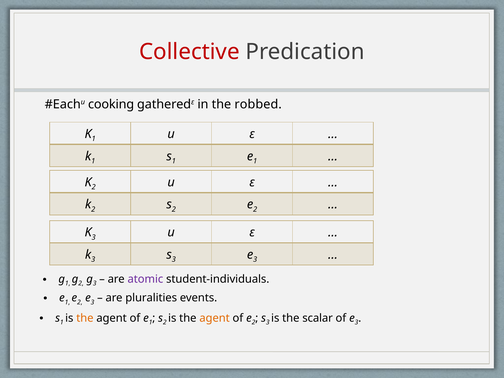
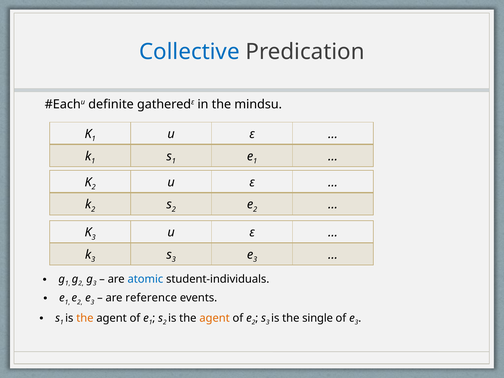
Collective colour: red -> blue (189, 52)
cooking: cooking -> definite (111, 104)
robbed: robbed -> mindsu (258, 104)
atomic colour: purple -> blue (145, 279)
pluralities: pluralities -> reference (151, 298)
scalar: scalar -> single (318, 318)
